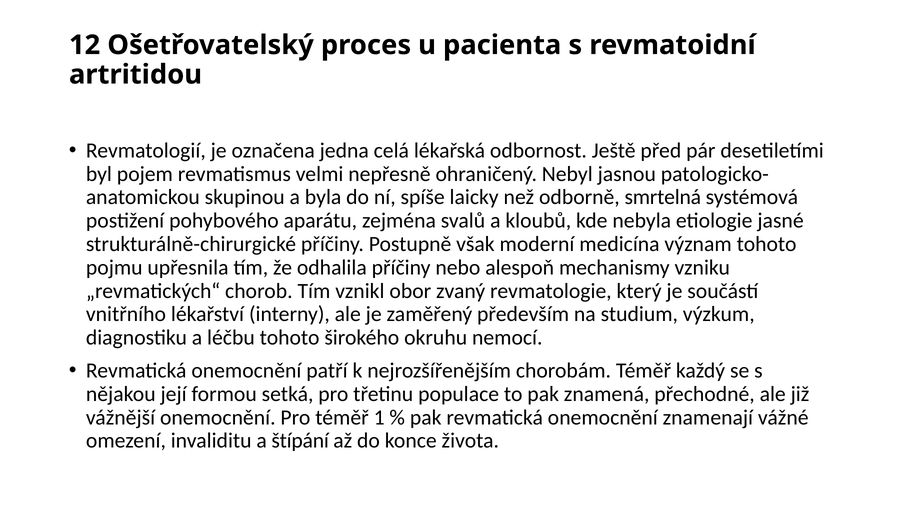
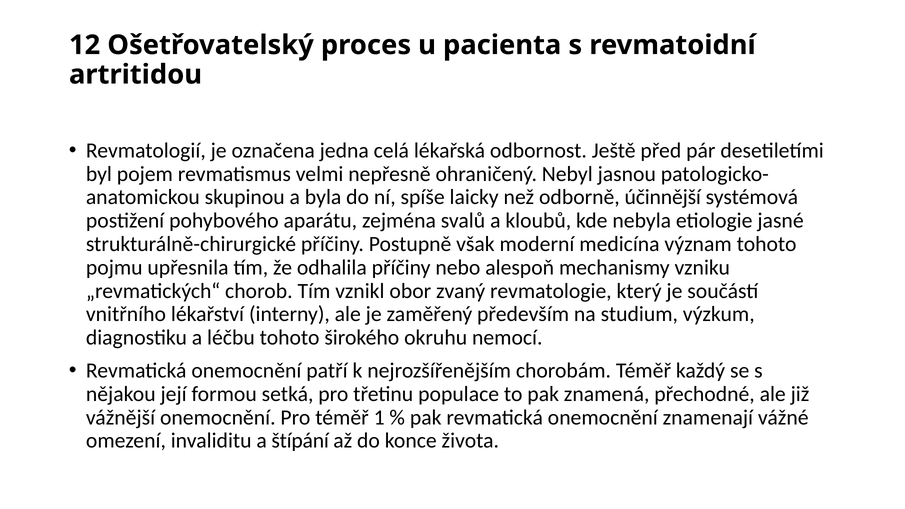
smrtelná: smrtelná -> účinnější (663, 197)
